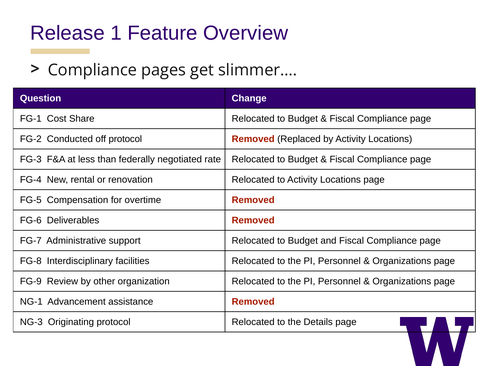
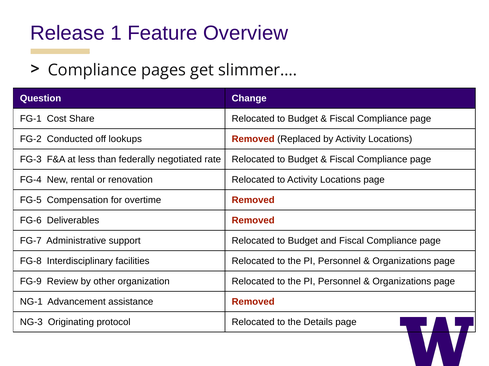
off protocol: protocol -> lookups (125, 139)
